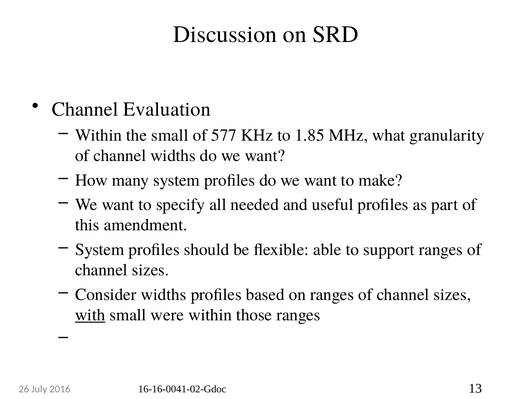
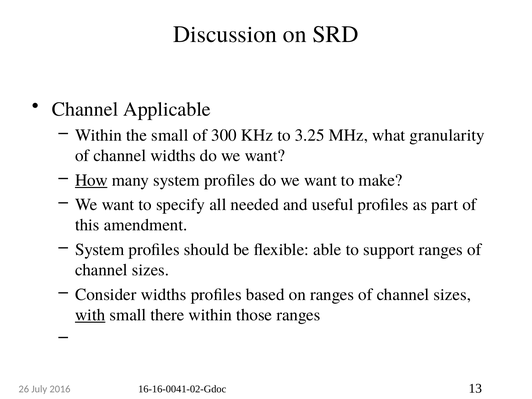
Evaluation: Evaluation -> Applicable (167, 109)
577: 577 -> 300 (224, 135)
1.85: 1.85 -> 3.25 (310, 135)
How underline: none -> present (91, 180)
were: were -> there (167, 315)
